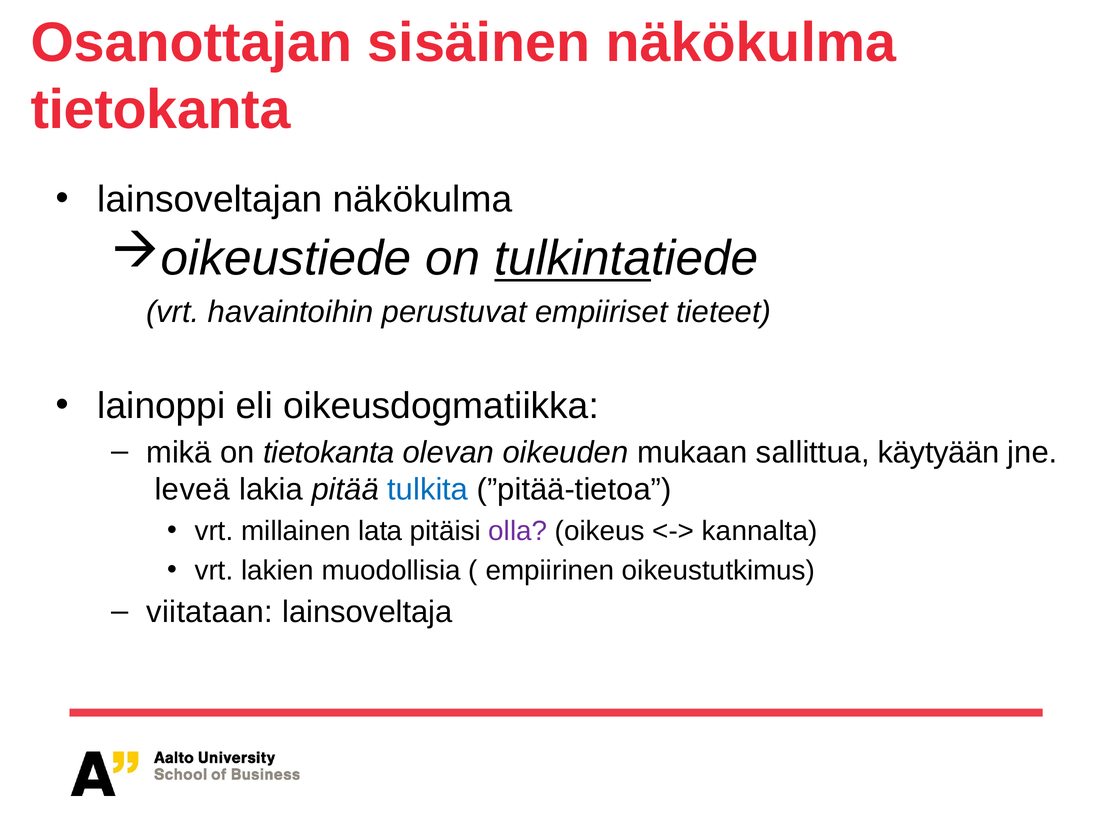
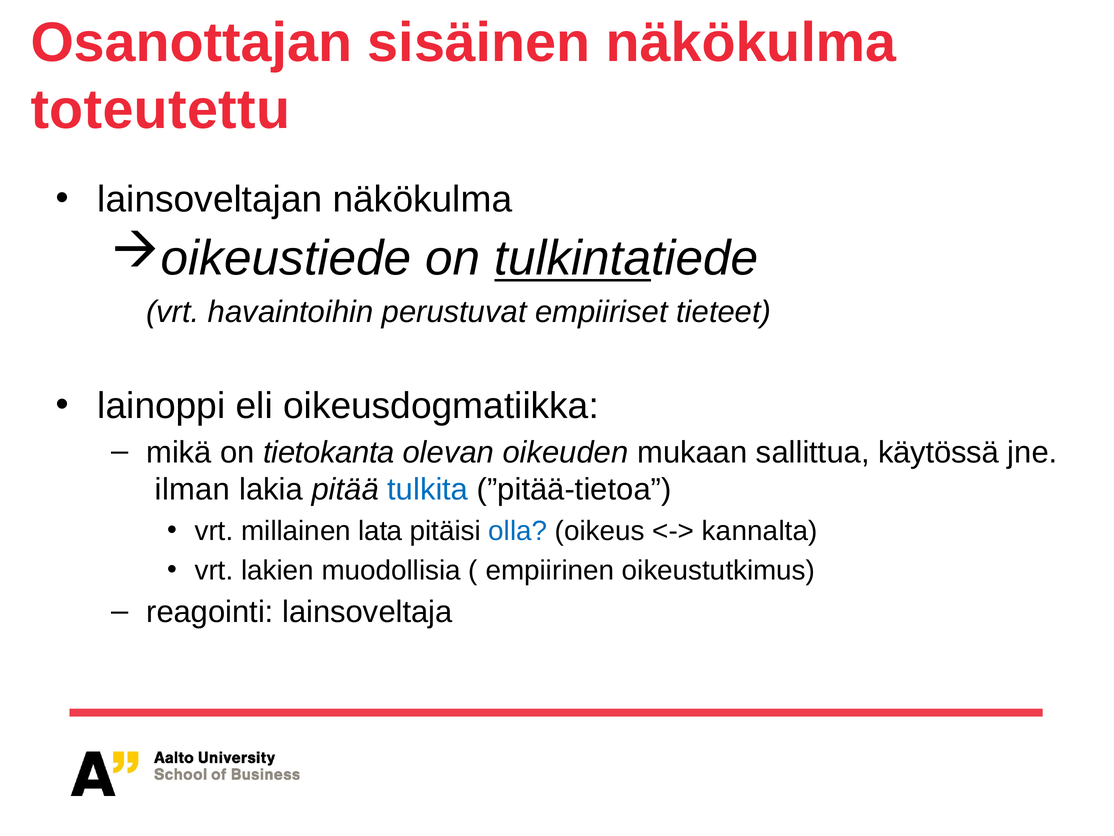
tietokanta: tietokanta -> toteutettu (160, 110)
käytyään: käytyään -> käytössä (939, 452)
leveä: leveä -> ilman (192, 489)
olla colour: purple -> blue (518, 531)
viitataan: viitataan -> reagointi (210, 612)
